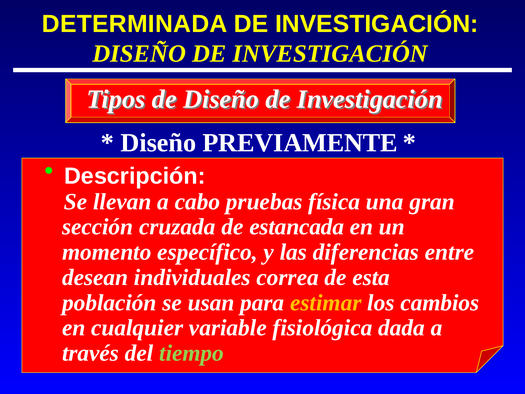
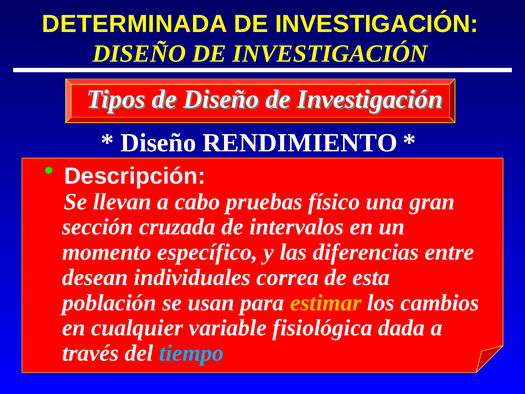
PREVIAMENTE: PREVIAMENTE -> RENDIMIENTO (300, 143)
física: física -> físico (334, 202)
estancada: estancada -> intervalos (297, 227)
tiempo colour: light green -> light blue (192, 353)
